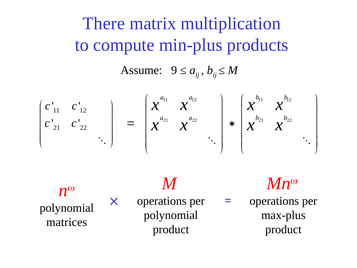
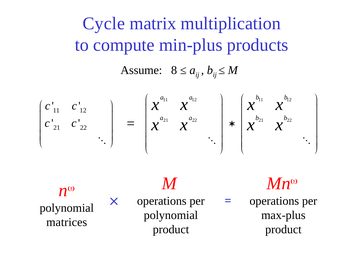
There: There -> Cycle (104, 24)
9: 9 -> 8 (174, 70)
